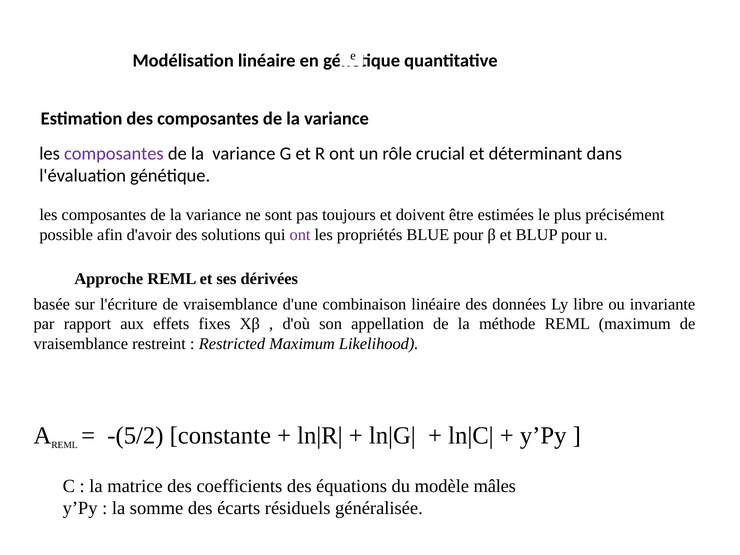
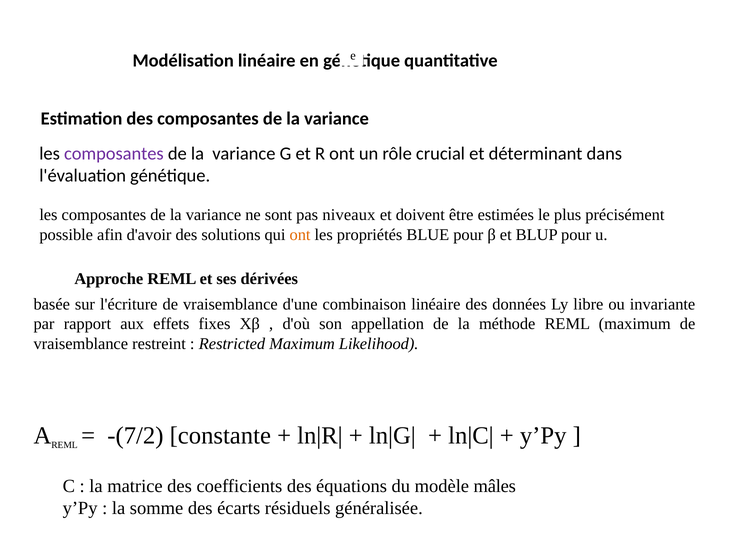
toujours: toujours -> niveaux (349, 215)
ont colour: purple -> orange (300, 235)
-(5/2: -(5/2 -> -(7/2 (135, 436)
